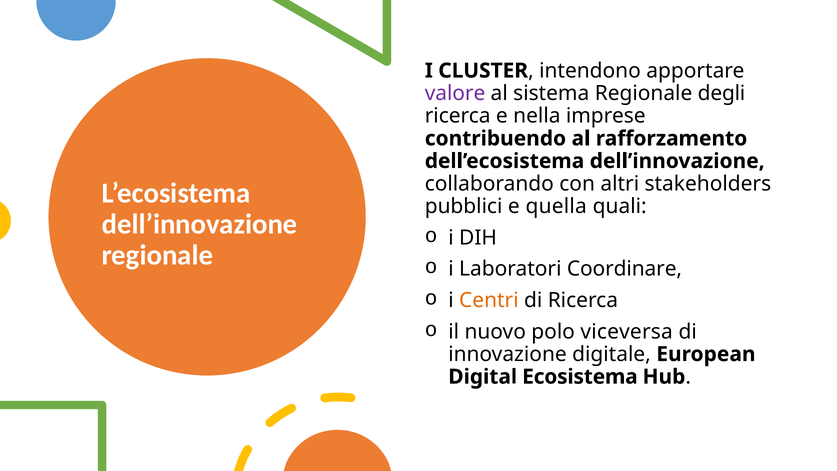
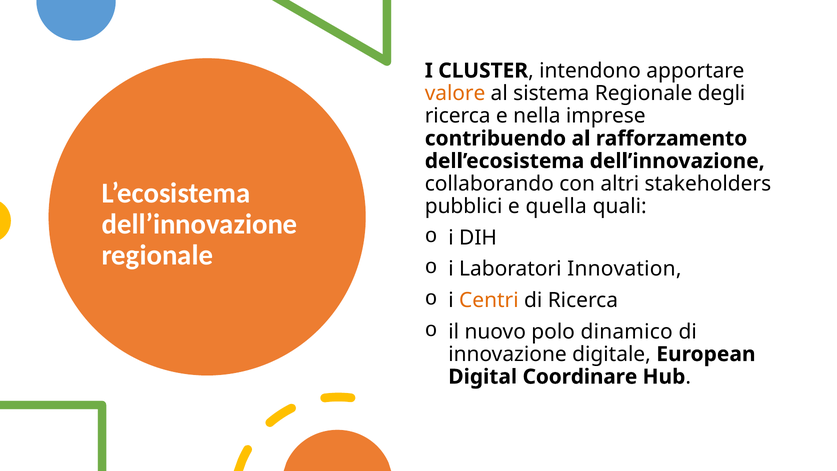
valore colour: purple -> orange (455, 93)
Coordinare: Coordinare -> Innovation (624, 269)
viceversa: viceversa -> dinamico (627, 331)
Ecosistema: Ecosistema -> Coordinare (580, 377)
